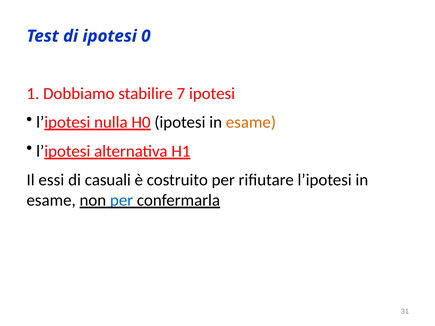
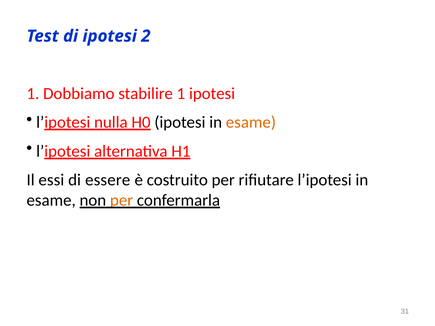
0: 0 -> 2 (146, 36)
stabilire 7: 7 -> 1 (181, 94)
casuali: casuali -> essere (108, 180)
per colour: blue -> orange (122, 200)
